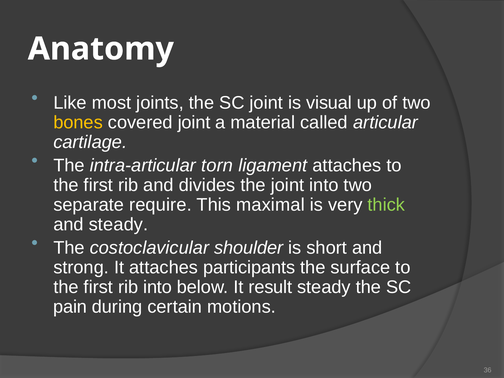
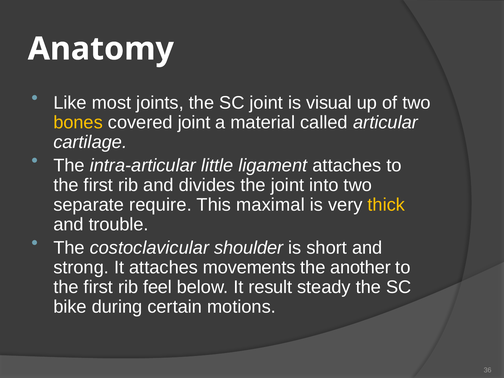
torn: torn -> little (217, 166)
thick colour: light green -> yellow (386, 205)
and steady: steady -> trouble (119, 225)
participants: participants -> movements (249, 268)
surface: surface -> another (360, 268)
rib into: into -> feel (158, 287)
pain: pain -> bike (70, 307)
